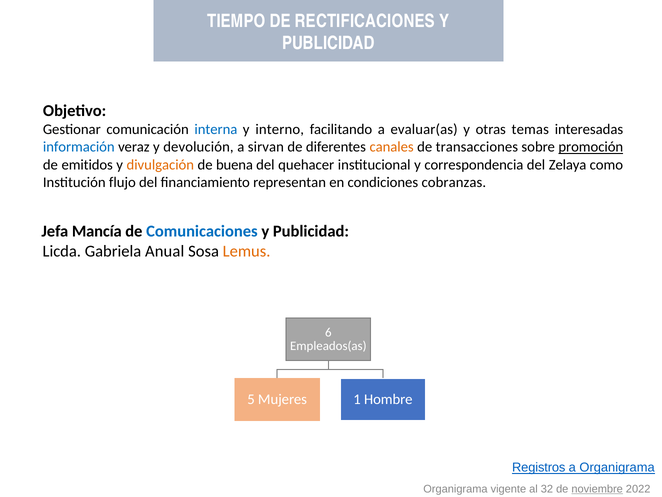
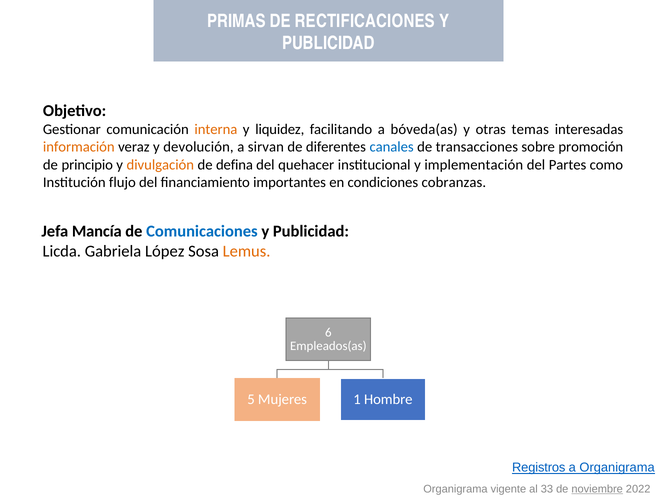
TIEMPO: TIEMPO -> PRIMAS (236, 21)
interna colour: blue -> orange (216, 129)
interno: interno -> liquidez (280, 129)
evaluar(as: evaluar(as -> bóveda(as (424, 129)
información colour: blue -> orange (79, 147)
canales colour: orange -> blue (392, 147)
promoción underline: present -> none (591, 147)
emitidos: emitidos -> principio (87, 165)
buena: buena -> defina (234, 165)
correspondencia: correspondencia -> implementación (474, 165)
Zelaya: Zelaya -> Partes (568, 165)
representan: representan -> importantes (290, 182)
Anual: Anual -> López (165, 251)
32: 32 -> 33 (547, 489)
